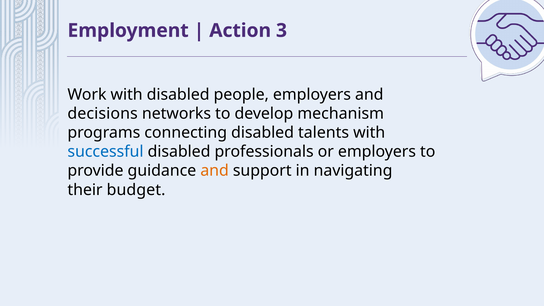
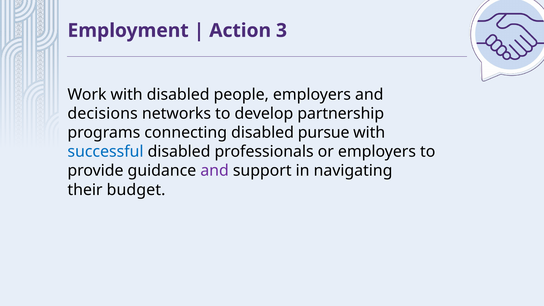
mechanism: mechanism -> partnership (341, 114)
talents: talents -> pursue (324, 133)
and colour: orange -> purple (215, 171)
